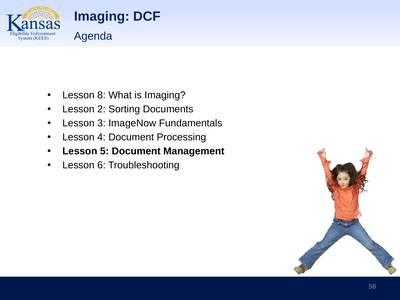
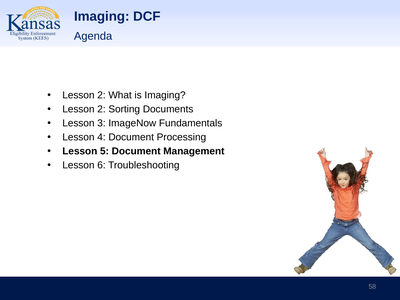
8: 8 -> 2 (101, 95)
